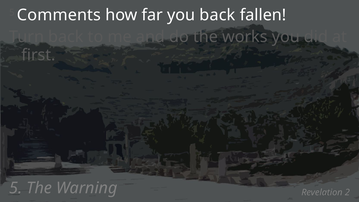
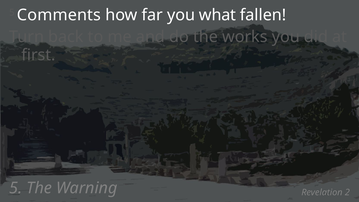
you back: back -> what (218, 15)
